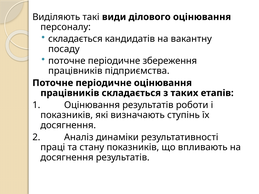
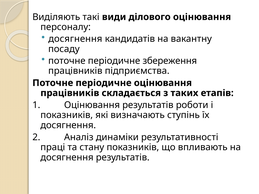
складається: складається -> досягнення (75, 39)
